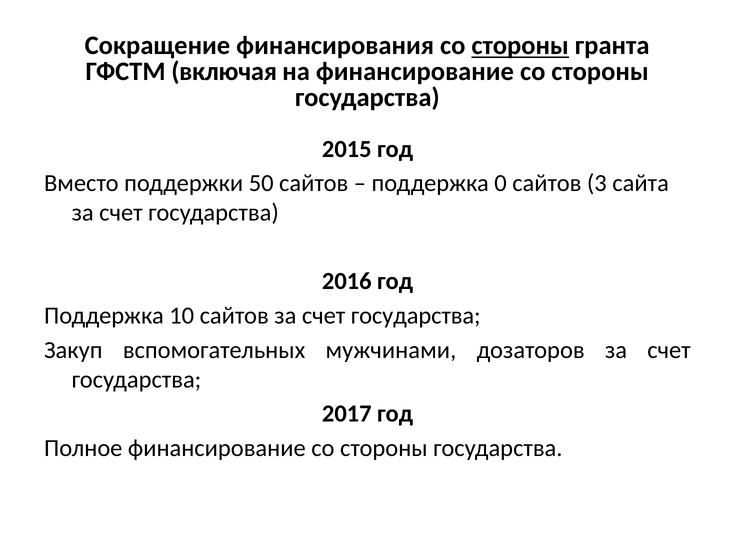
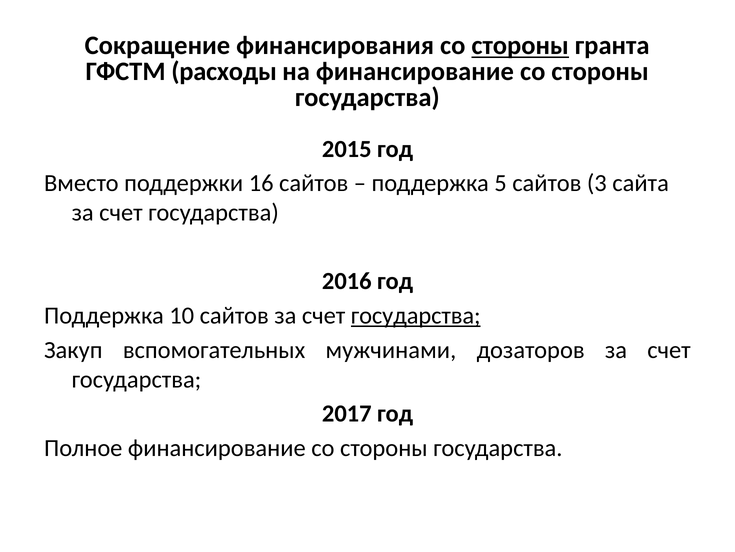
включая: включая -> расходы (224, 72)
50: 50 -> 16 (261, 183)
0: 0 -> 5 (501, 183)
государства underline: none -> present (416, 315)
